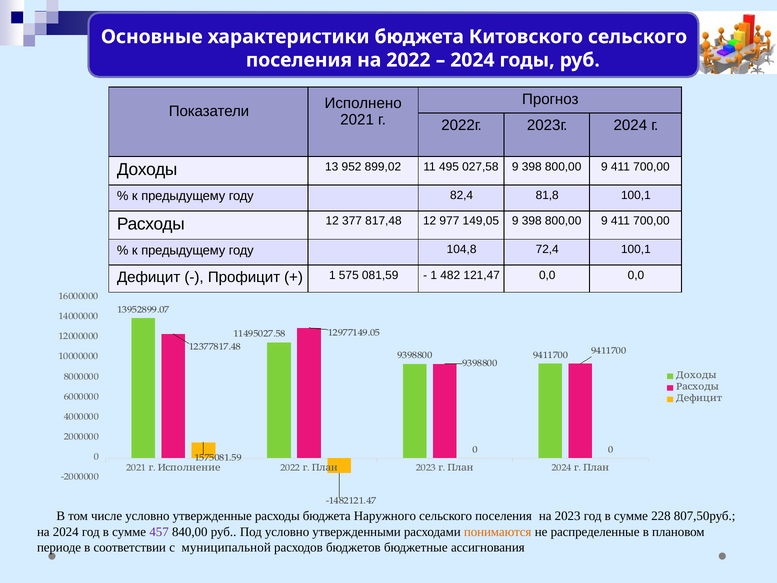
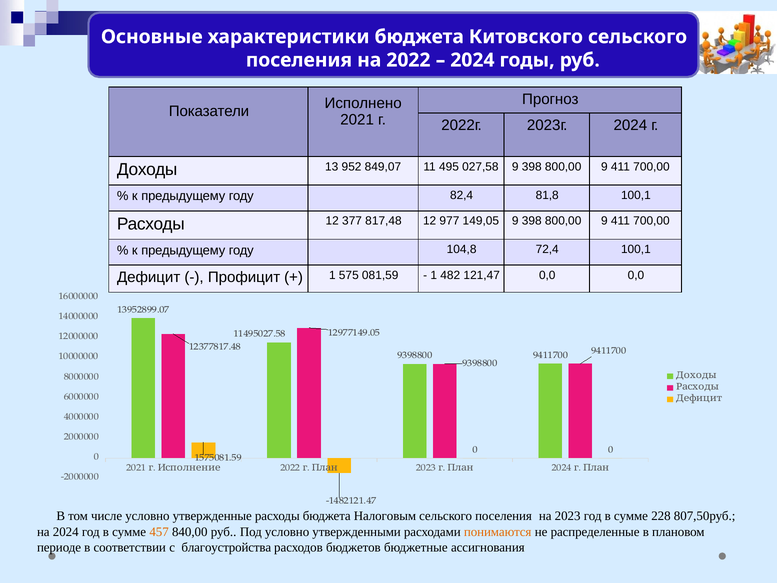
899,02: 899,02 -> 849,07 (383, 167)
Наружного: Наружного -> Налоговым (385, 516)
457 colour: purple -> orange (159, 532)
муниципальной: муниципальной -> благоустройства (226, 547)
